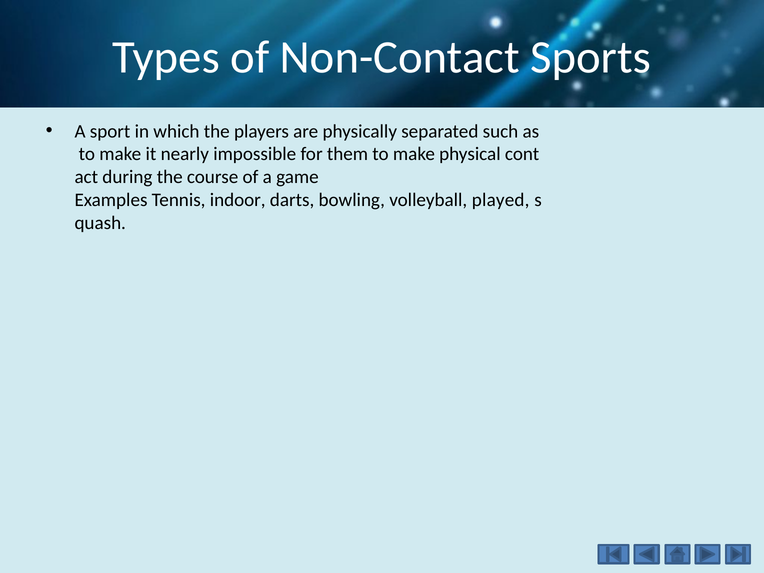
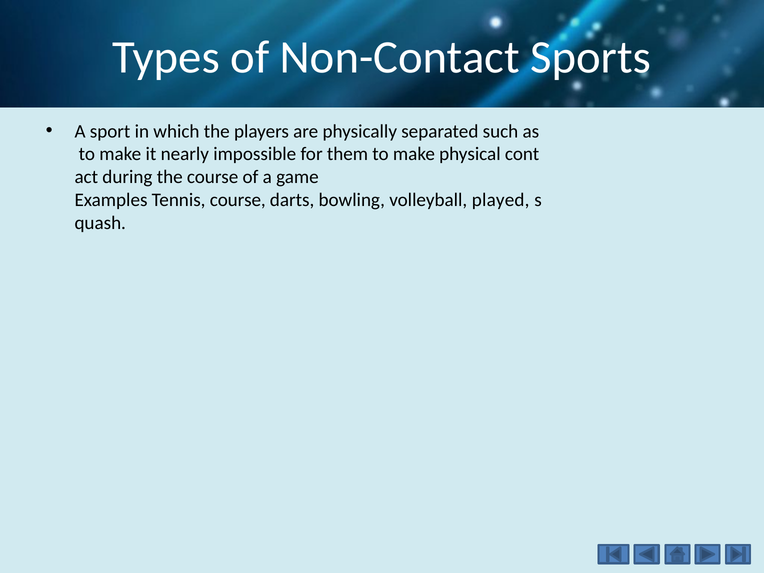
Tennis indoor: indoor -> course (238, 200)
